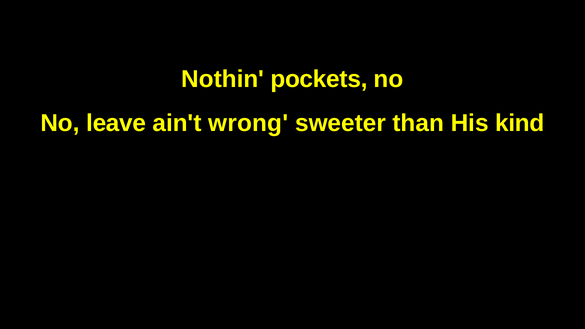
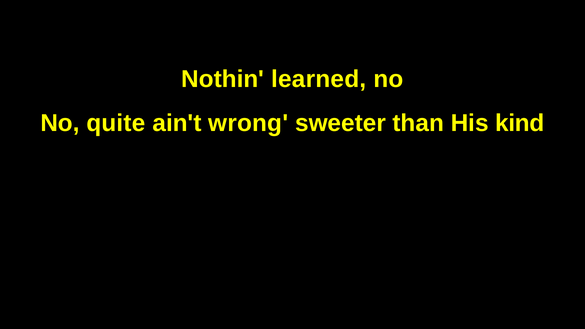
pockets: pockets -> learned (319, 79)
leave: leave -> quite (116, 123)
